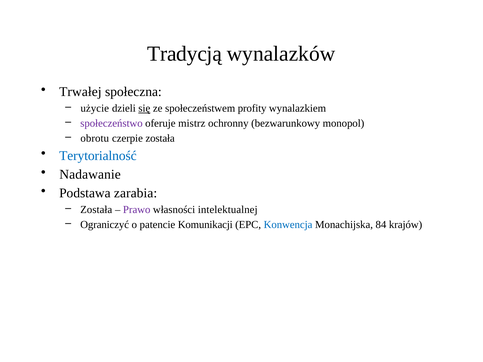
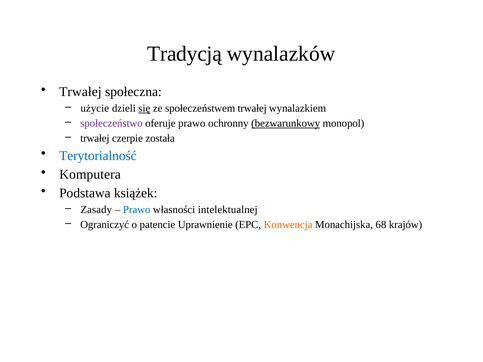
społeczeństwem profity: profity -> trwałej (252, 108)
oferuje mistrz: mistrz -> prawo (192, 123)
bezwarunkowy underline: none -> present (286, 123)
obrotu: obrotu -> trwałej (95, 138)
Nadawanie: Nadawanie -> Komputera (90, 175)
zarabia: zarabia -> książek (136, 193)
Została: Została -> Zasady (96, 210)
Prawo colour: purple -> blue (137, 210)
Komunikacji: Komunikacji -> Uprawnienie (205, 225)
Konwencja colour: blue -> orange (288, 225)
84: 84 -> 68 (381, 225)
